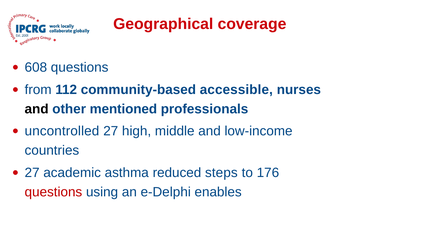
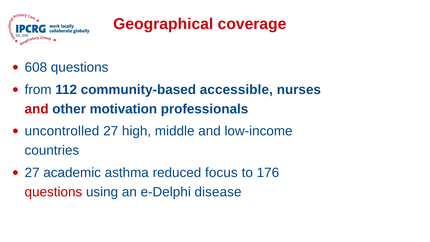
and colour: black -> red (37, 109)
mentioned: mentioned -> motivation (123, 109)
steps: steps -> focus (221, 173)
enables: enables -> disease (218, 192)
